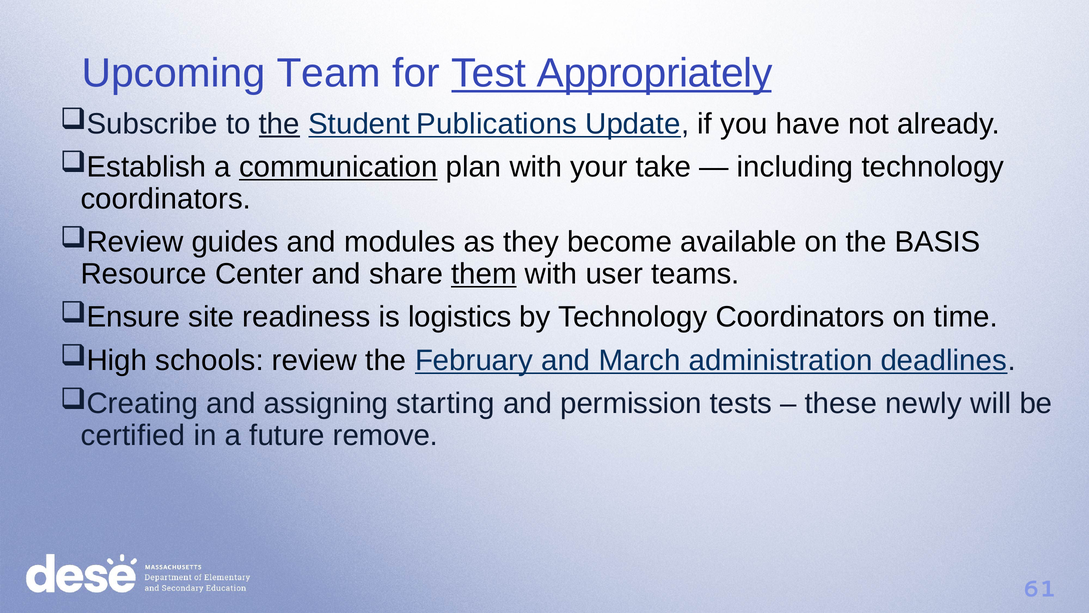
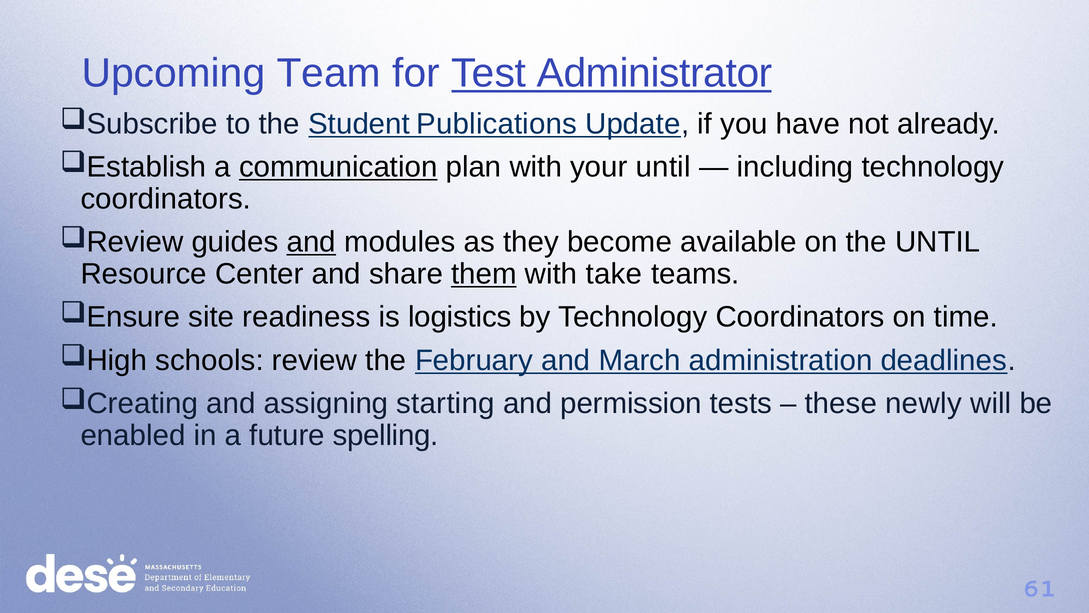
Appropriately: Appropriately -> Administrator (655, 73)
the underline: present -> none (279, 124)
your take: take -> until (663, 167)
and underline: none -> present (311, 242)
the BASIS: BASIS -> UNTIL (938, 242)
user: user -> take (614, 274)
certified: certified -> enabled (133, 435)
remove: remove -> spelling (386, 435)
